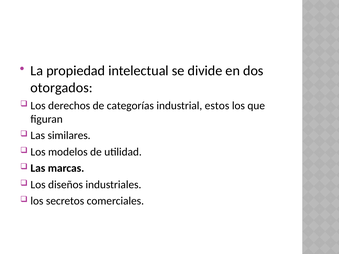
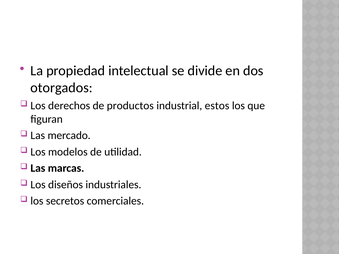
categorías: categorías -> productos (130, 106)
similares: similares -> mercado (69, 136)
